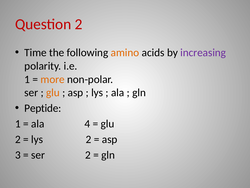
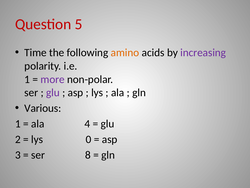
Question 2: 2 -> 5 (79, 24)
more colour: orange -> purple (53, 79)
glu colour: orange -> purple (53, 92)
Peptide: Peptide -> Various (43, 108)
lys 2: 2 -> 0 (89, 139)
ser 2: 2 -> 8 (88, 155)
